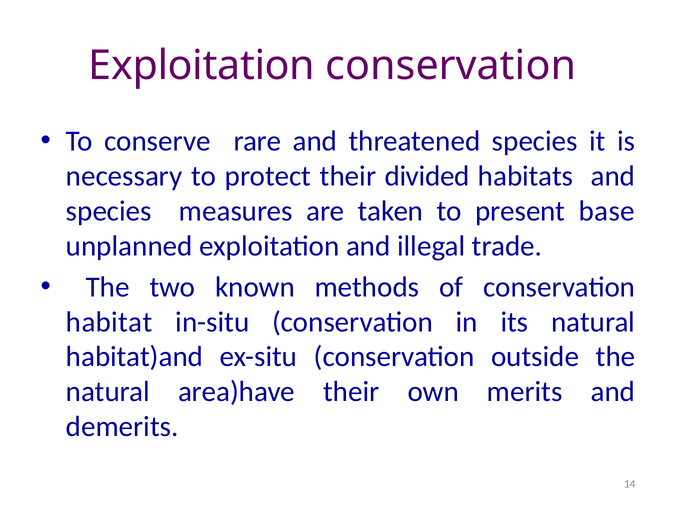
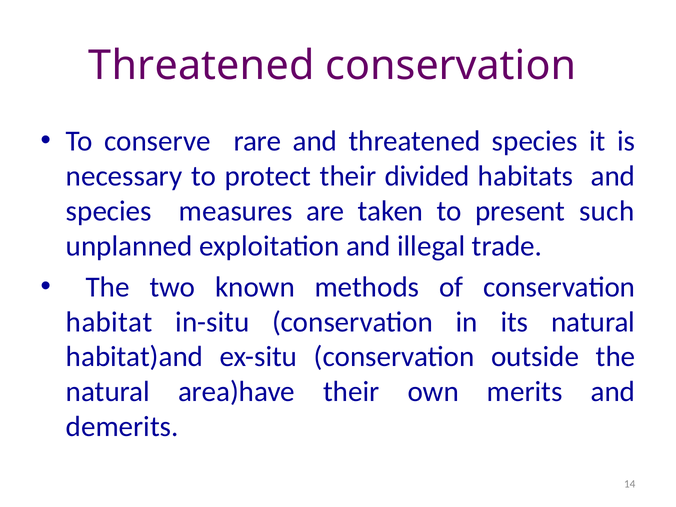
Exploitation: Exploitation -> Threatened (201, 65)
base: base -> such (607, 211)
